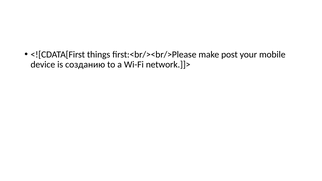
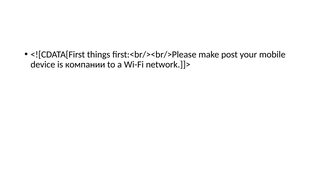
созданию: созданию -> компании (85, 65)
